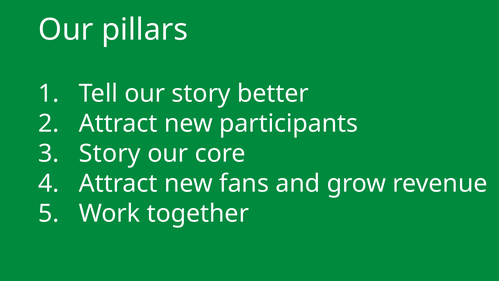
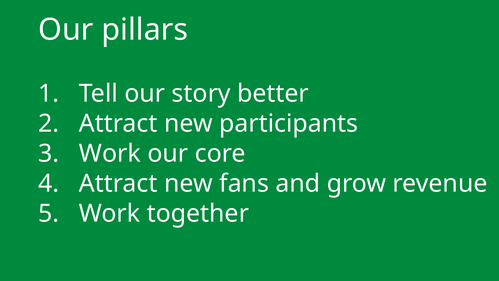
Story: Story -> Work (110, 153)
